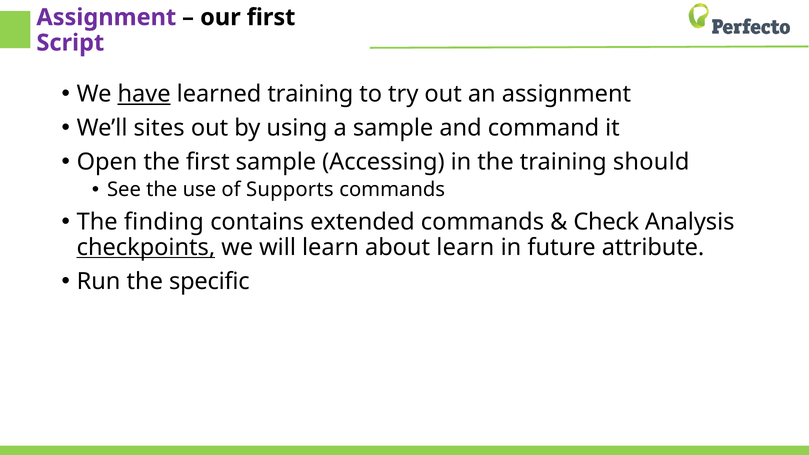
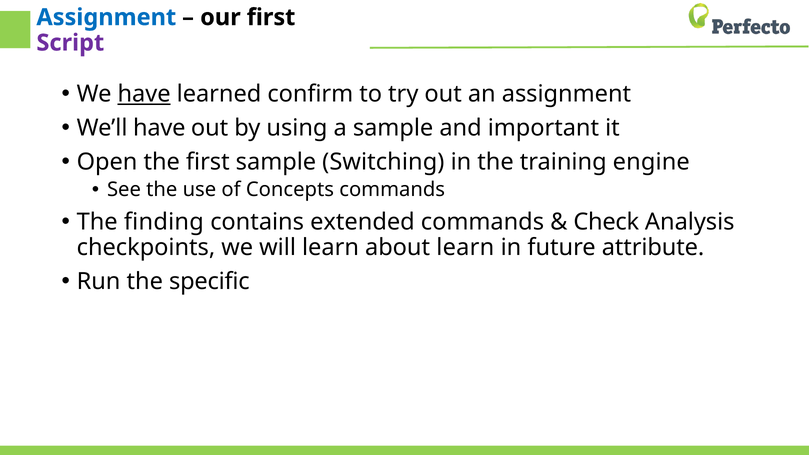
Assignment colour: purple -> blue (106, 17)
learned training: training -> confirm (310, 94)
We’ll sites: sites -> have (159, 128)
command: command -> important (543, 128)
Accessing: Accessing -> Switching (383, 162)
should: should -> engine (651, 162)
Supports: Supports -> Concepts (290, 190)
checkpoints underline: present -> none (146, 247)
